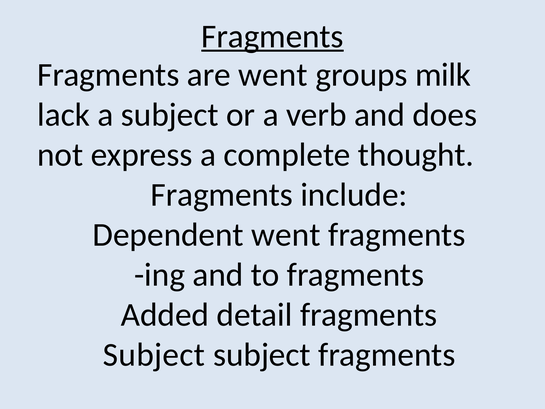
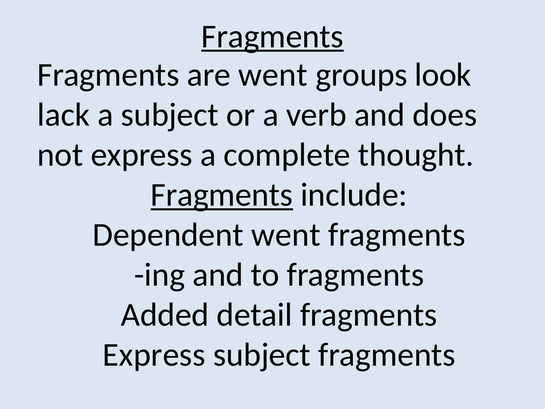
milk: milk -> look (443, 75)
Fragments underline: none -> present (222, 195)
Subject: Subject -> Express (154, 355)
